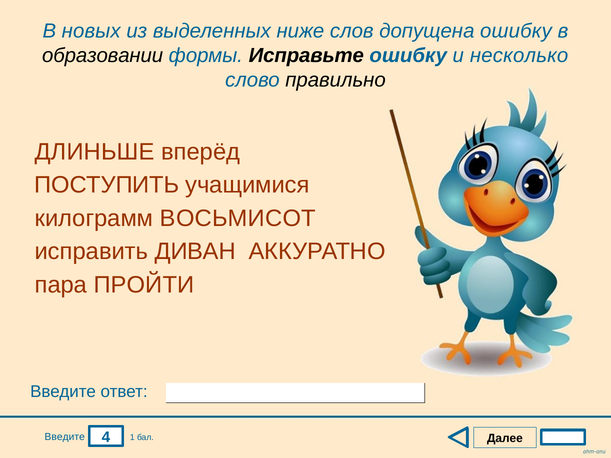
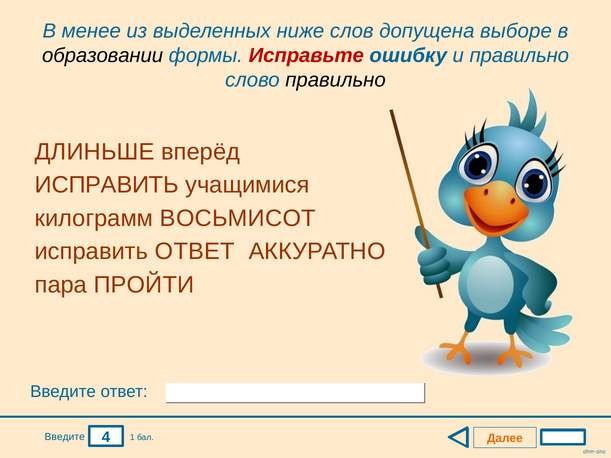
новых: новых -> менее (91, 31)
допущена ошибку: ошибку -> выборе (516, 31)
Исправьте colour: black -> red (306, 55)
и несколько: несколько -> правильно (519, 55)
ПОСТУПИТЬ: ПОСТУПИТЬ -> ИСПРАВИТЬ (107, 185)
исправить ДИВАН: ДИВАН -> ОТВЕТ (195, 252)
Далее colour: black -> orange (505, 438)
